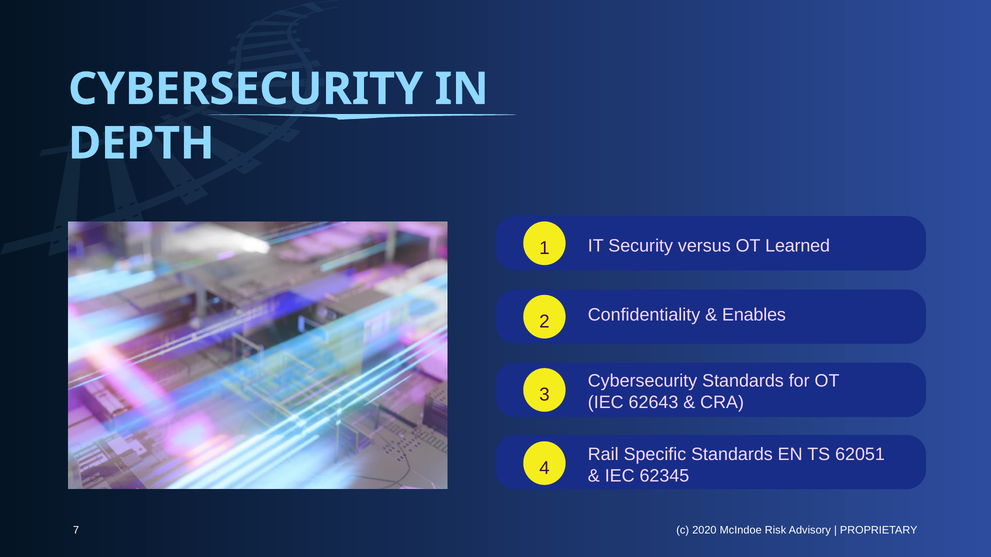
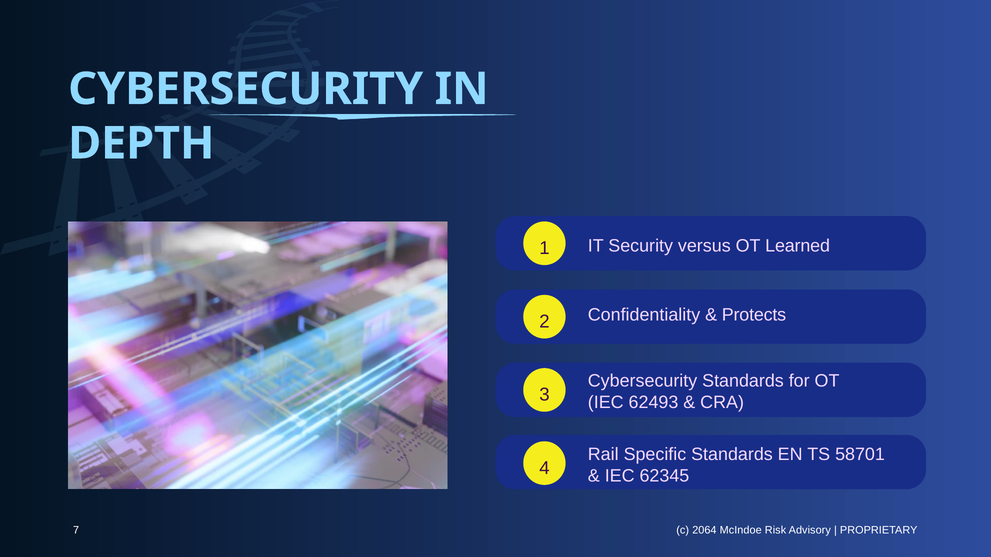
Enables: Enables -> Protects (754, 315)
62643: 62643 -> 62493 (653, 403)
62051: 62051 -> 58701 (860, 455)
2020: 2020 -> 2064 (704, 530)
